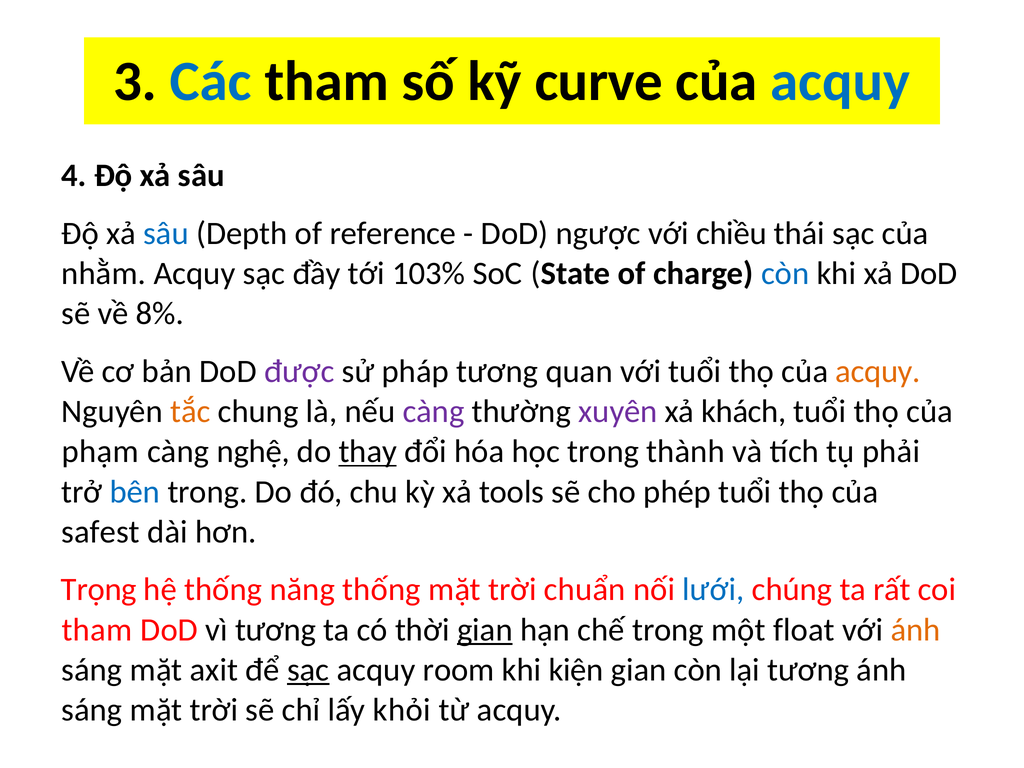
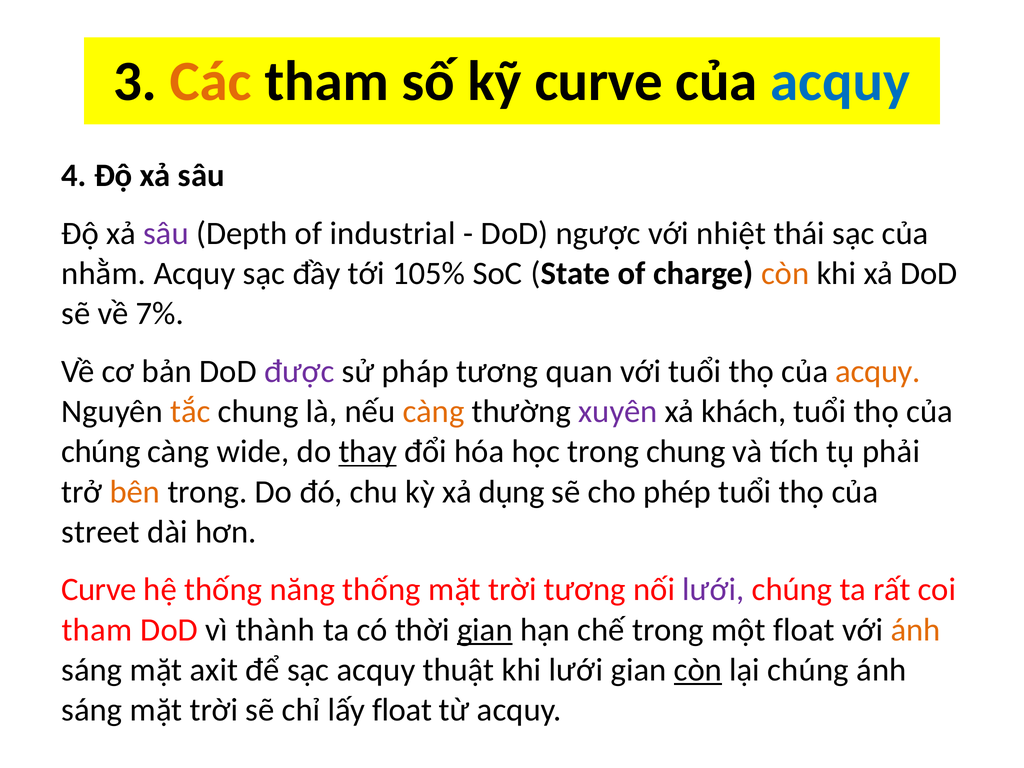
Các colour: blue -> orange (211, 81)
sâu colour: blue -> purple (166, 233)
reference: reference -> industrial (393, 233)
chiều: chiều -> nhiệt (731, 233)
103%: 103% -> 105% (429, 274)
còn colour: blue -> orange (785, 274)
8%: 8% -> 7% (160, 314)
càng colour: purple -> orange (433, 412)
phạm: phạm -> chúng (101, 452)
nghệ: nghệ -> wide (253, 452)
trong thành: thành -> chung (686, 452)
bên colour: blue -> orange (135, 492)
tools: tools -> dụng (512, 492)
safest: safest -> street (101, 532)
Trọng: Trọng -> Curve (99, 590)
trời chuẩn: chuẩn -> tương (585, 590)
lưới colour: blue -> purple (713, 590)
vì tương: tương -> thành (275, 630)
sạc underline: present -> none (308, 670)
room: room -> thuật (459, 670)
khi kiện: kiện -> lưới (576, 670)
còn underline: none -> present (698, 670)
lại tương: tương -> chúng (808, 670)
lấy khỏi: khỏi -> float (402, 710)
